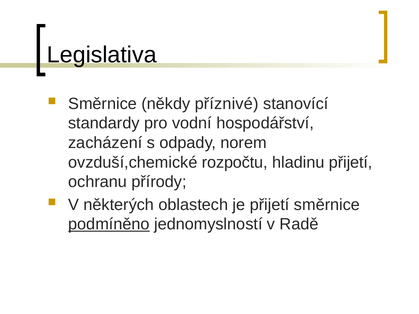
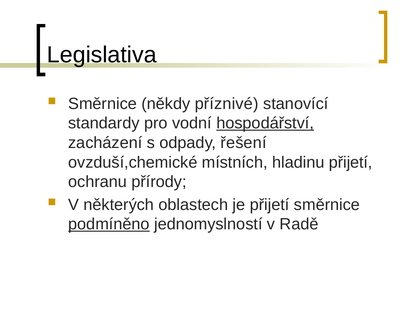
hospodářství underline: none -> present (265, 123)
norem: norem -> řešení (244, 143)
rozpočtu: rozpočtu -> místních (235, 162)
